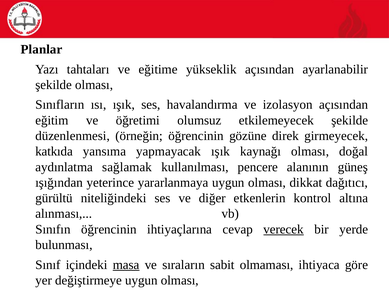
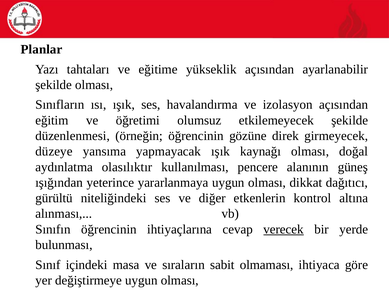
katkıda: katkıda -> düzeye (54, 151)
sağlamak: sağlamak -> olasılıktır (127, 167)
masa underline: present -> none (126, 265)
